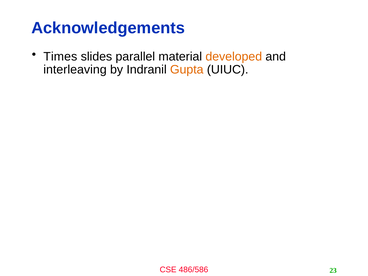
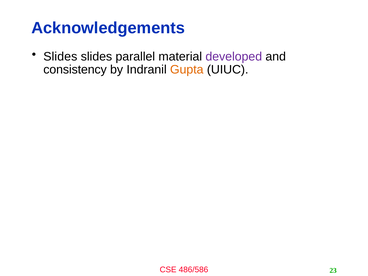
Times: Times -> Slides (60, 56)
developed colour: orange -> purple (234, 56)
interleaving: interleaving -> consistency (75, 70)
